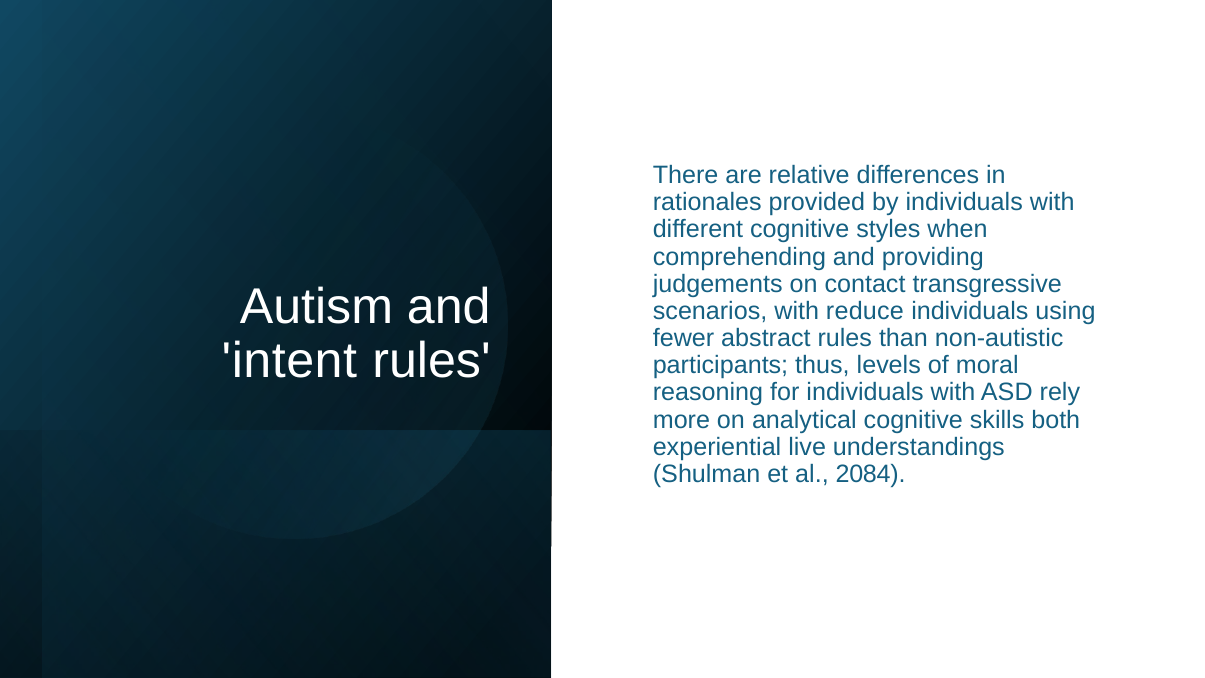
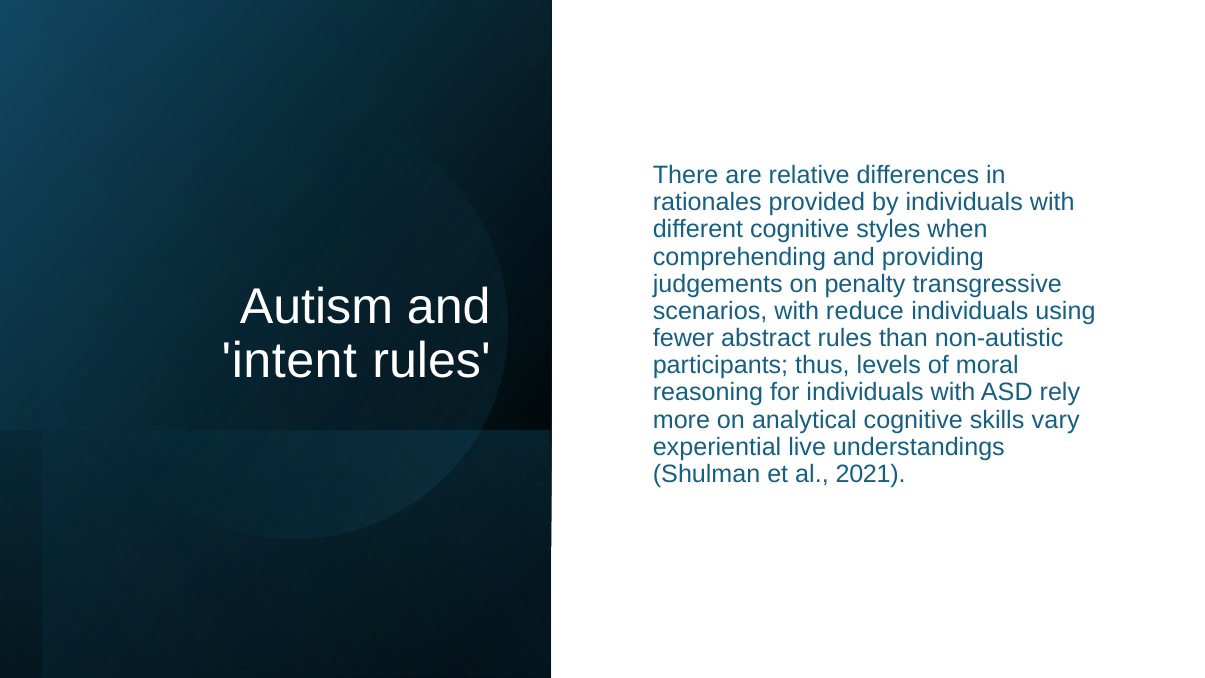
contact: contact -> penalty (865, 284)
both: both -> vary (1056, 420)
2084: 2084 -> 2021 (871, 474)
